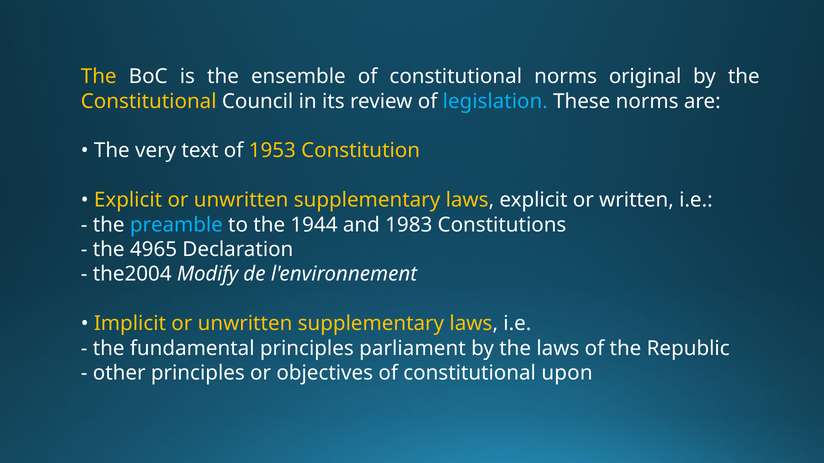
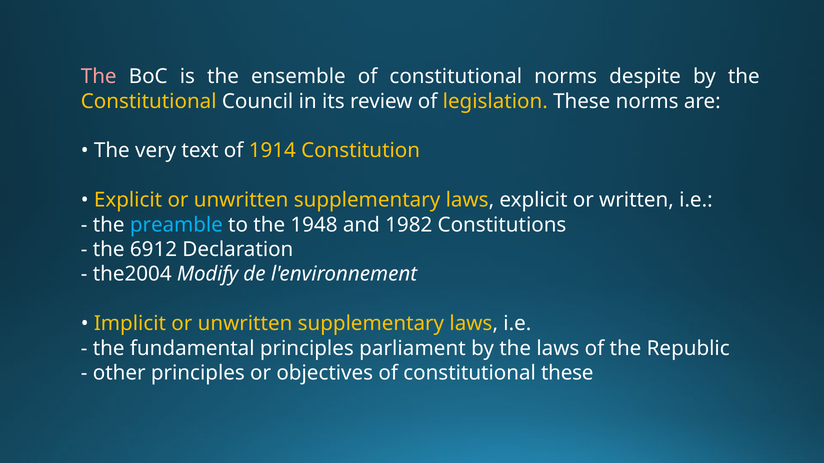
The colour: yellow -> pink (99, 77)
original: original -> despite (645, 77)
legislation colour: light blue -> yellow (495, 101)
1953: 1953 -> 1914 (272, 151)
1944: 1944 -> 1948 (314, 225)
1983: 1983 -> 1982 (409, 225)
4965: 4965 -> 6912 (154, 250)
constitutional upon: upon -> these (567, 373)
